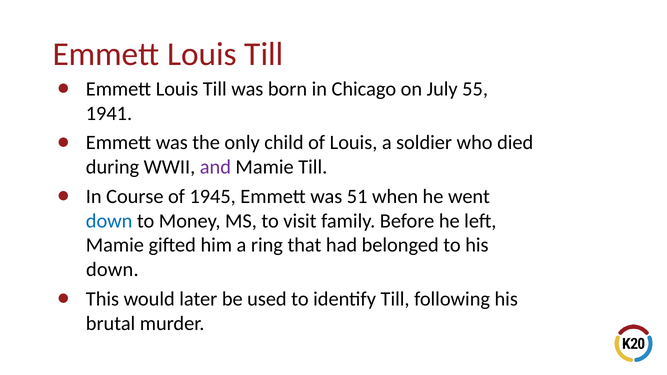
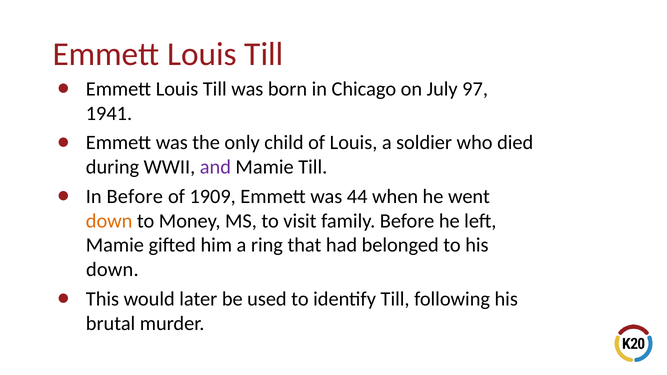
55: 55 -> 97 (475, 89)
In Course: Course -> Before (135, 196)
1945: 1945 -> 1909 (213, 196)
51: 51 -> 44 (357, 196)
down colour: blue -> orange (109, 221)
